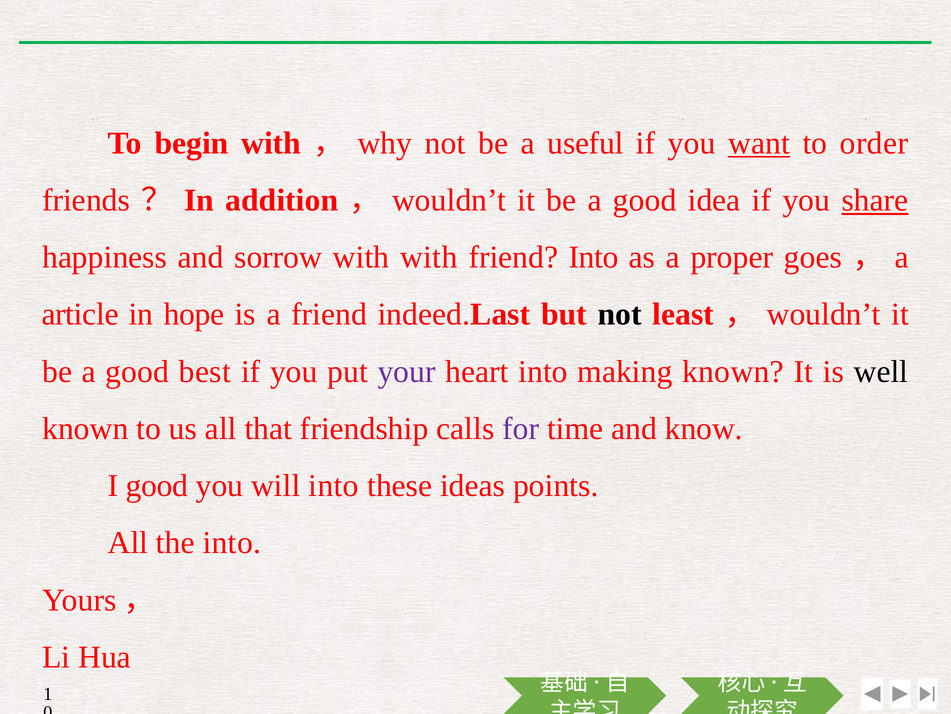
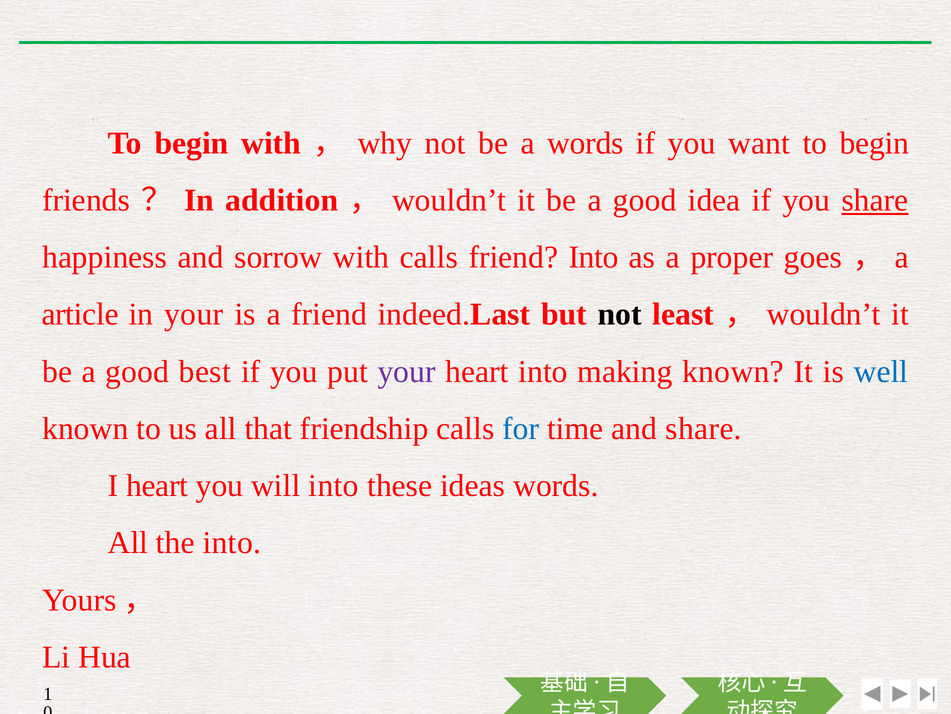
a useful: useful -> words (585, 143)
want underline: present -> none (759, 143)
order: order -> begin (874, 143)
with with: with -> calls (429, 257)
in hope: hope -> your (194, 314)
well colour: black -> blue (881, 371)
for colour: purple -> blue (521, 428)
and know: know -> share (704, 428)
I good: good -> heart (157, 485)
ideas points: points -> words (556, 485)
